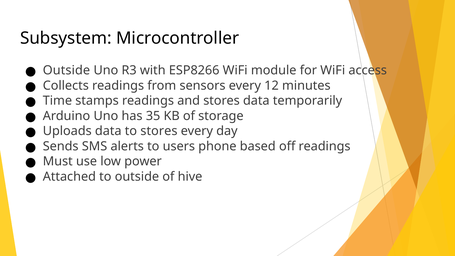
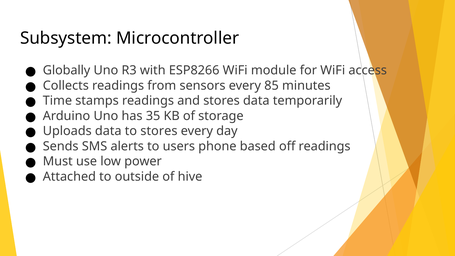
Outside: Outside -> Globally (67, 70)
12: 12 -> 85 (272, 86)
